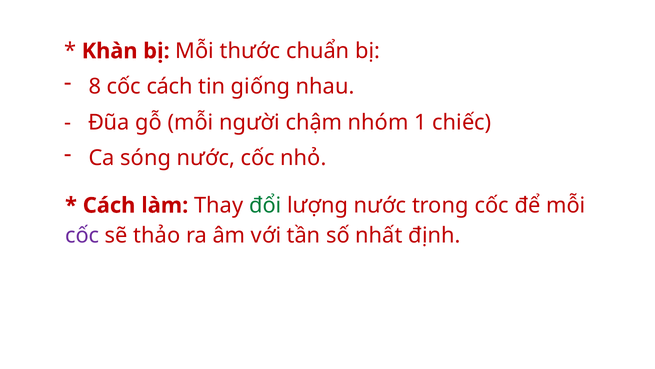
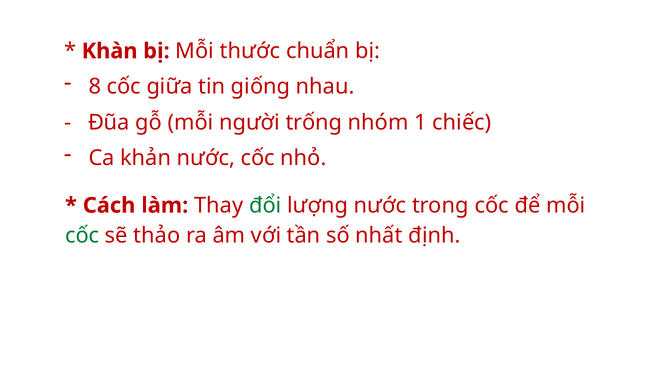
cốc cách: cách -> giữa (170, 87)
chậm: chậm -> trống (314, 122)
sóng: sóng -> khản (146, 158)
cốc colour: purple -> green (82, 235)
